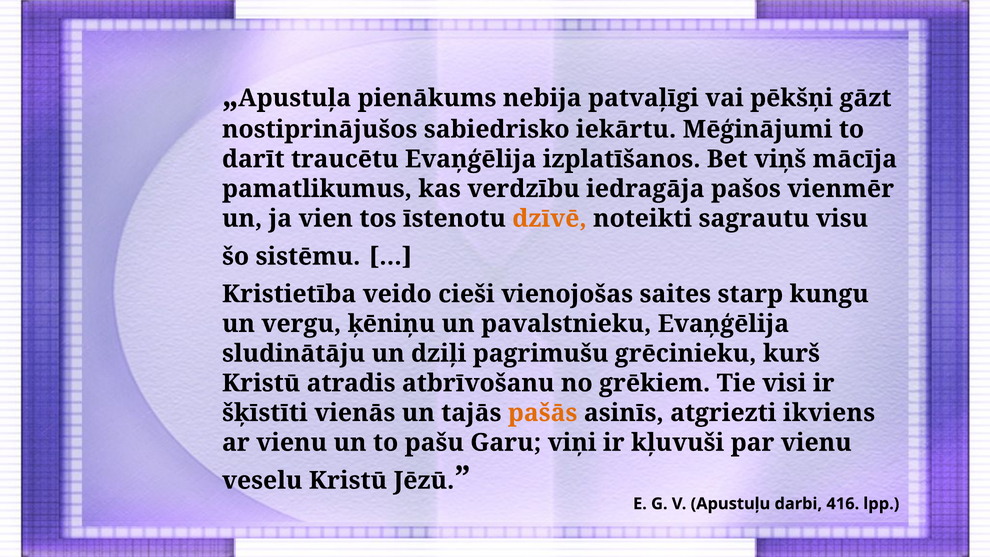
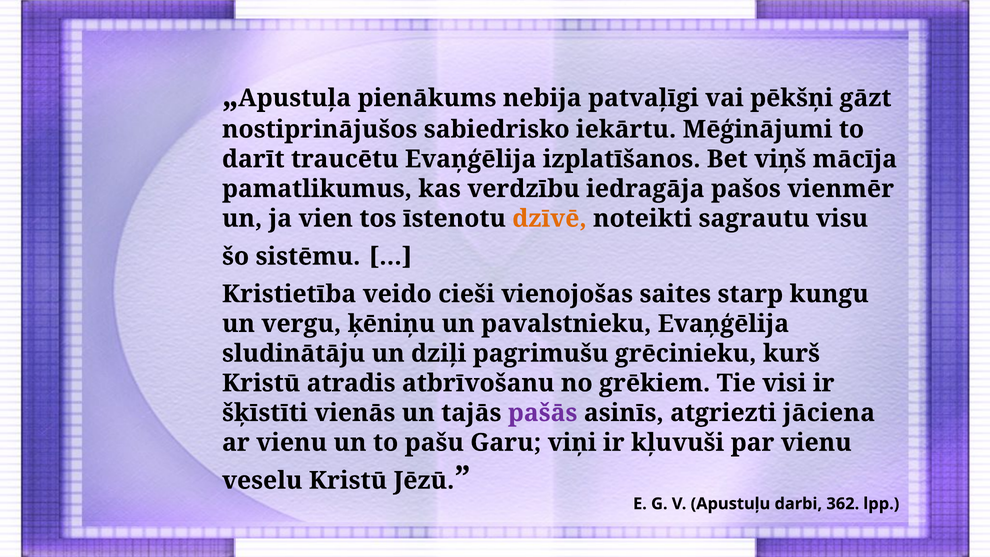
pašās colour: orange -> purple (543, 413)
ikviens: ikviens -> jāciena (829, 413)
416: 416 -> 362 (843, 504)
